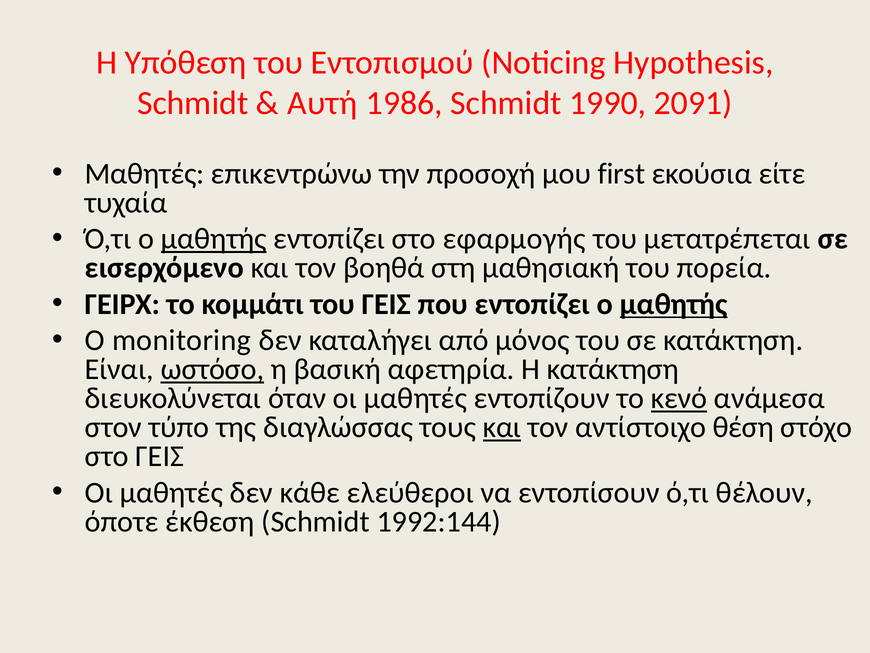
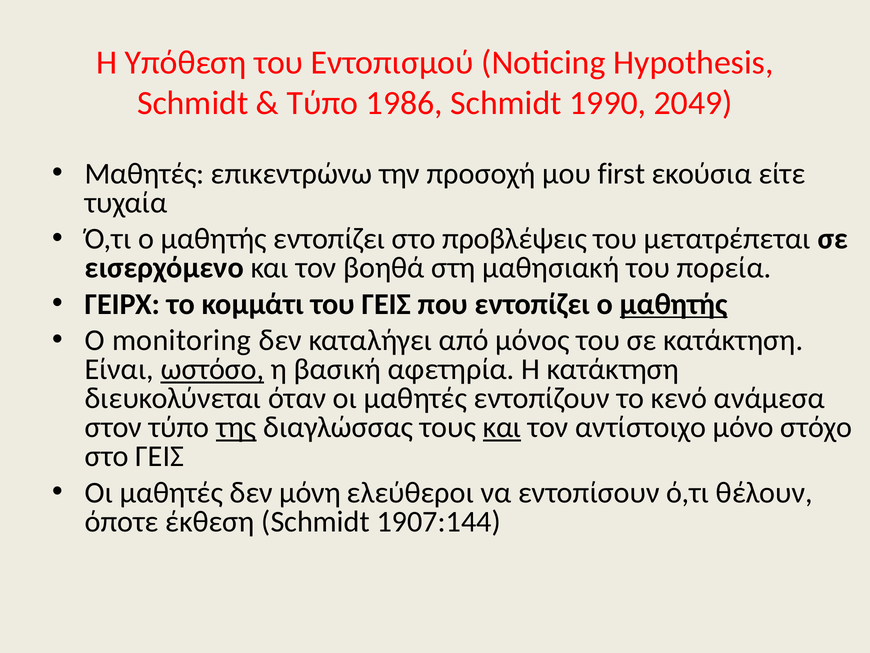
Αυτή: Αυτή -> Τύπο (322, 103)
2091: 2091 -> 2049 (693, 103)
μαθητής underline: present -> none (214, 239)
εφαρμογής: εφαρμογής -> προβλέψεις (515, 239)
κενό underline: present -> none (679, 398)
της underline: none -> present (236, 427)
θέση: θέση -> μόνο (743, 427)
κάθε: κάθε -> μόνη (310, 492)
1992:144: 1992:144 -> 1907:144 (439, 521)
